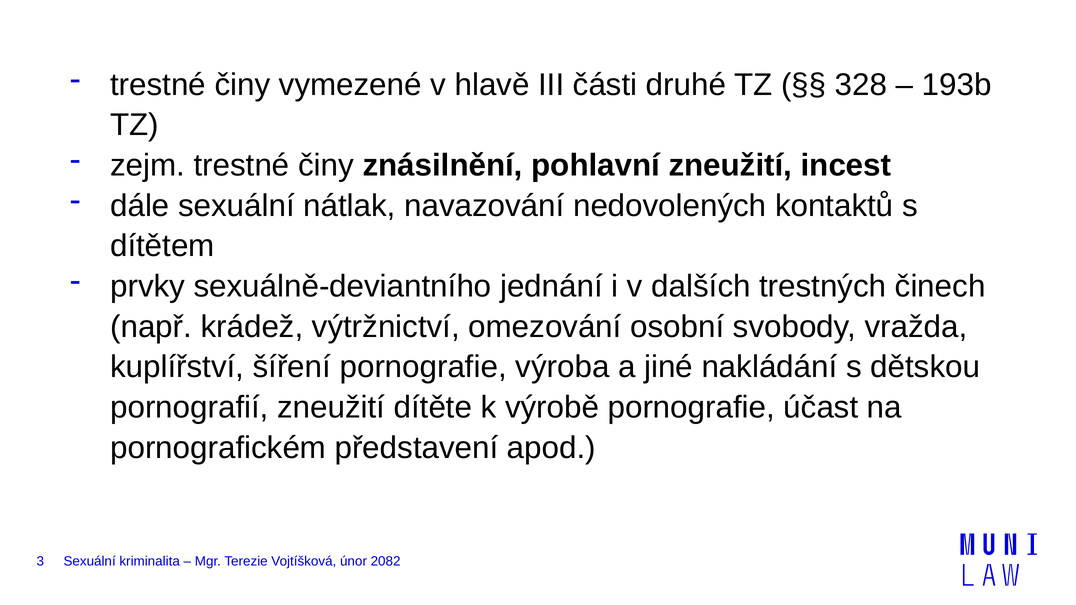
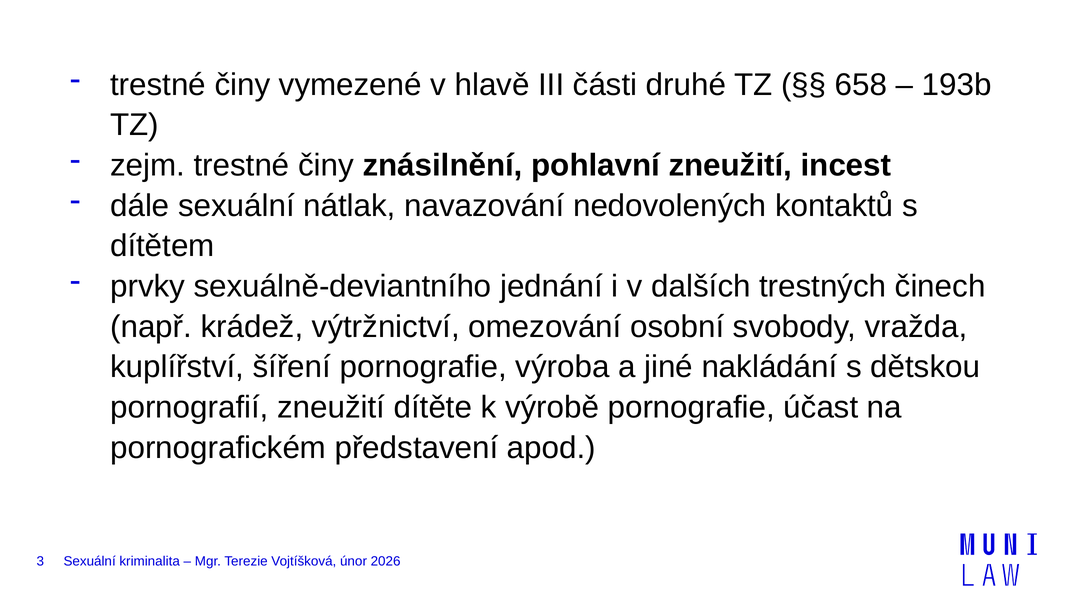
328: 328 -> 658 (861, 85)
2082: 2082 -> 2026 (386, 562)
